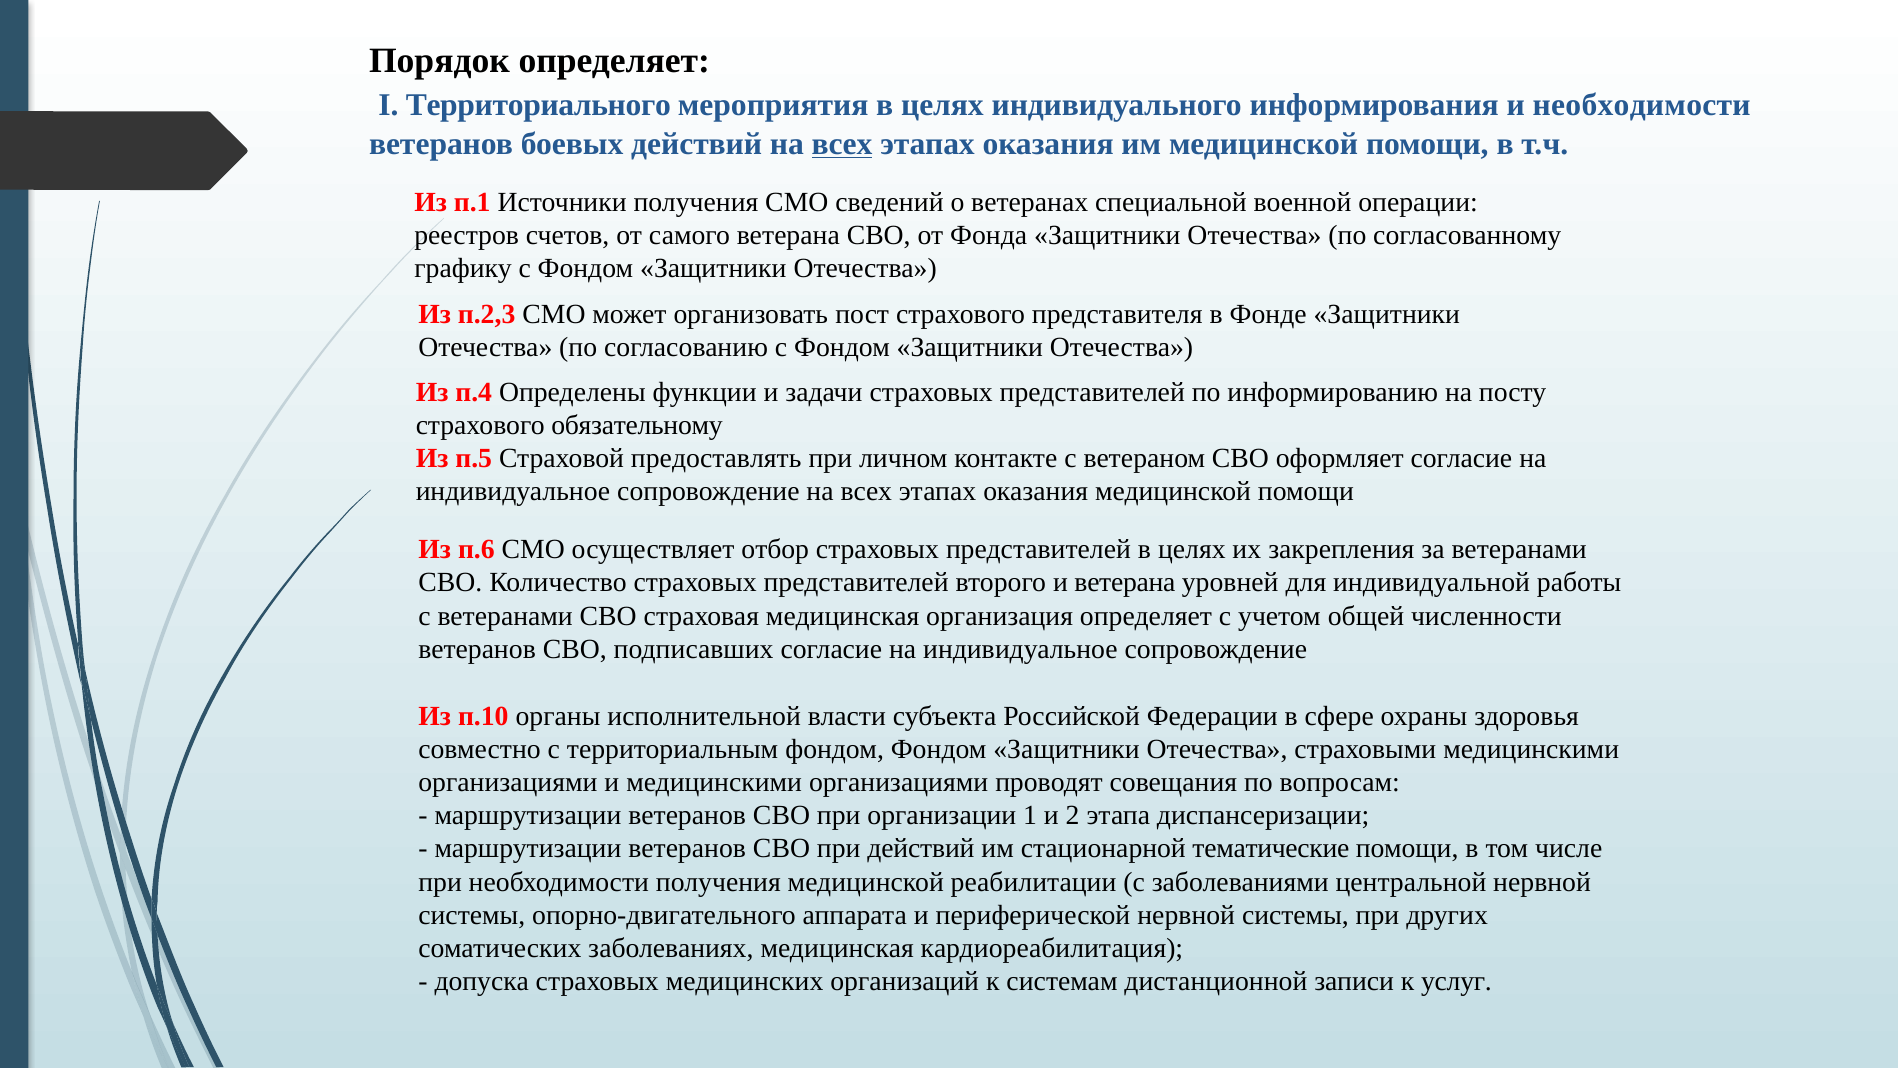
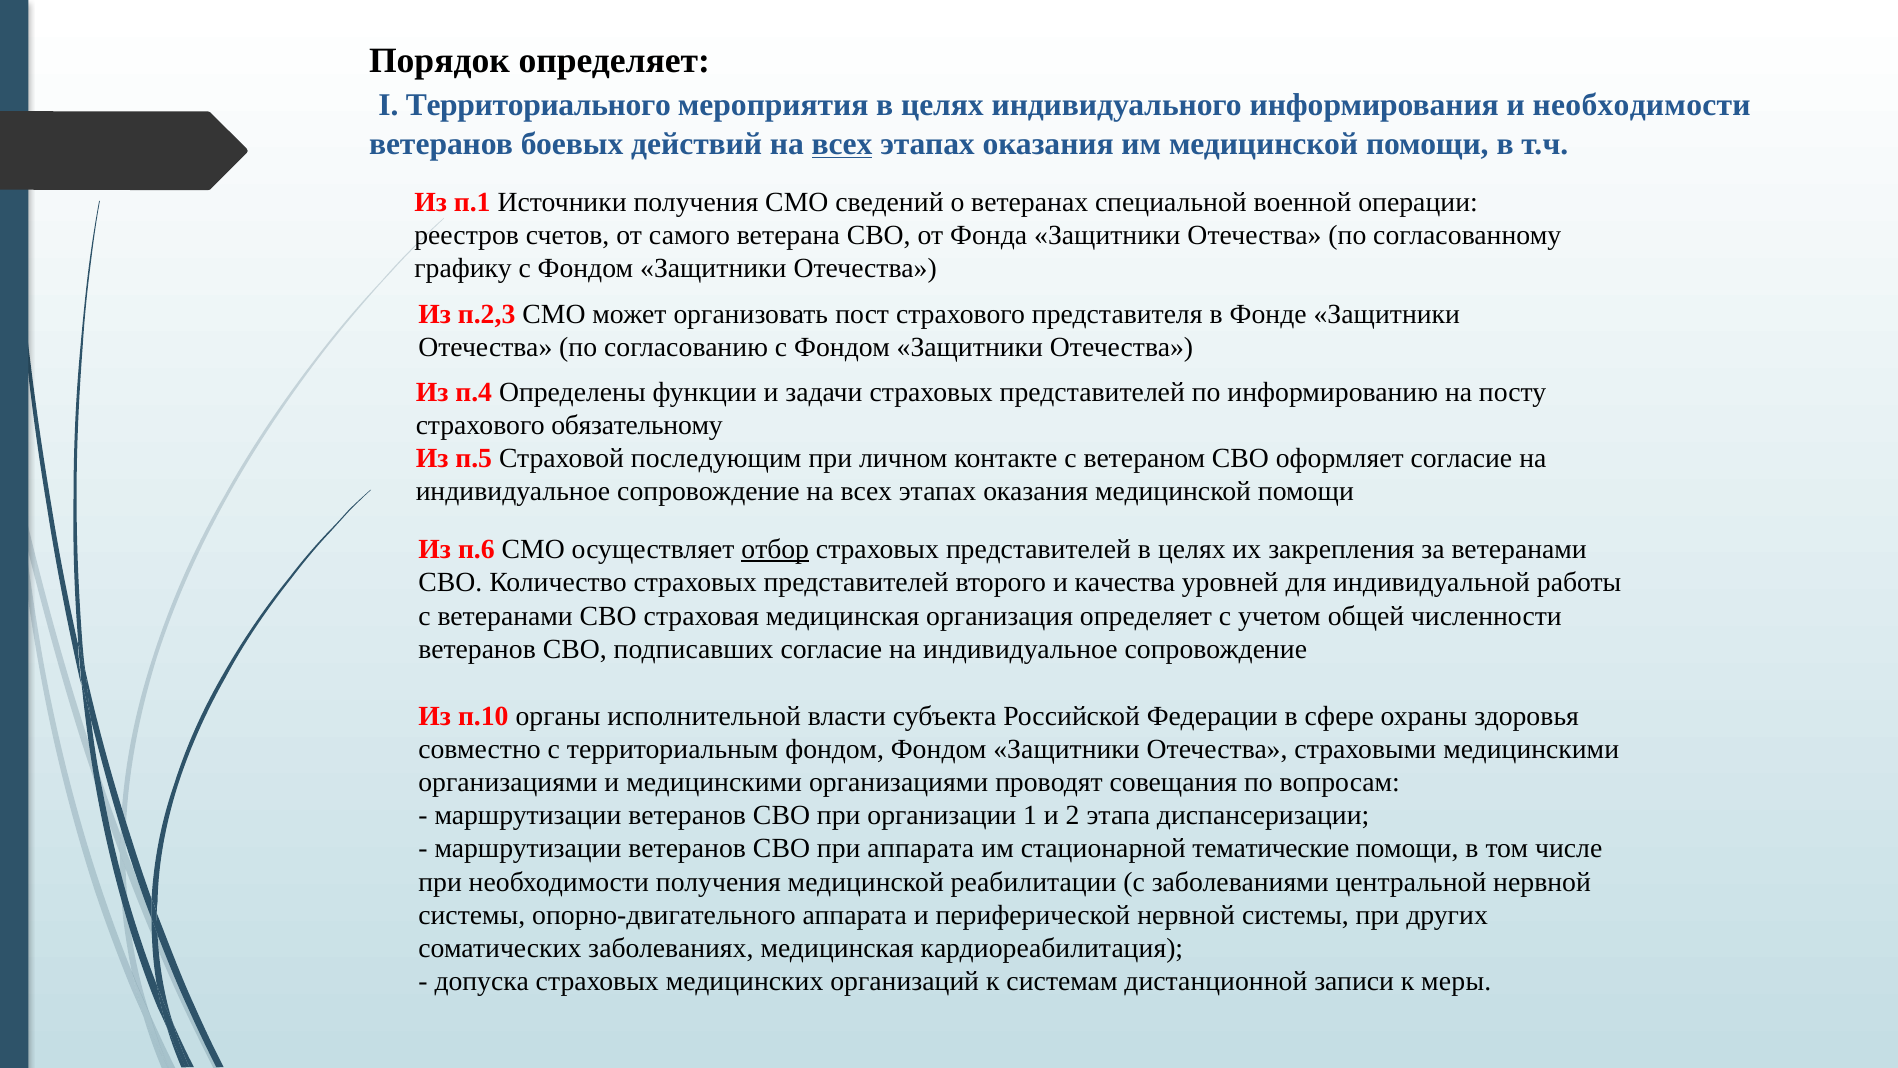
предоставлять: предоставлять -> последующим (716, 458)
отбор underline: none -> present (775, 549)
и ветерана: ветерана -> качества (1125, 582)
при действий: действий -> аппарата (921, 849)
услуг: услуг -> меры (1456, 981)
